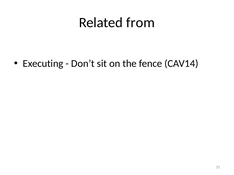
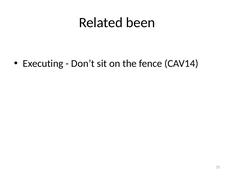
from: from -> been (141, 23)
